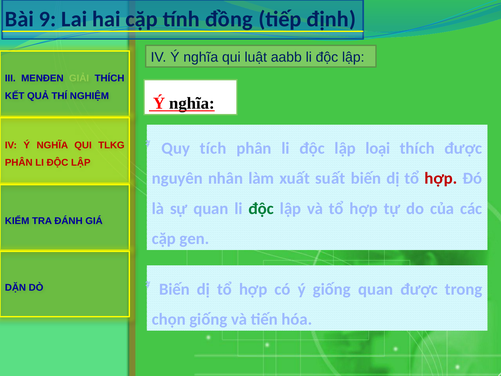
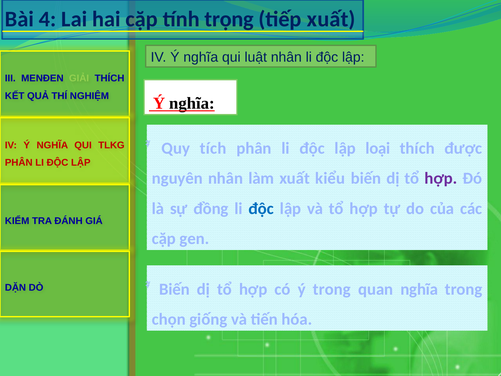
9: 9 -> 4 (48, 19)
đồng: đồng -> trọng (229, 19)
tiếp định: định -> xuất (331, 19)
luật aabb: aabb -> nhân (286, 57)
suất: suất -> kiểu (330, 178)
hợp colour: red -> purple (441, 178)
sự quan: quan -> đồng (211, 208)
độc colour: green -> blue (261, 208)
ý giống: giống -> trong (332, 289)
quan được: được -> nghĩa (419, 289)
